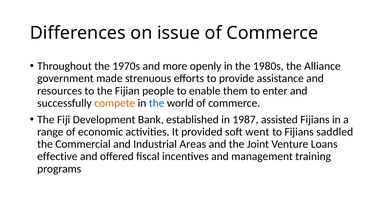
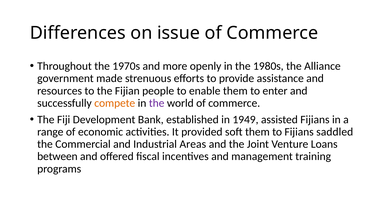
the colour: blue -> purple (157, 103)
1987: 1987 -> 1949 (245, 120)
soft went: went -> them (257, 132)
effective: effective -> between (57, 157)
